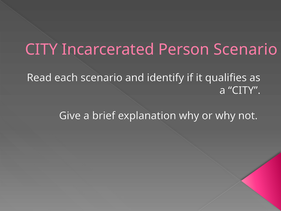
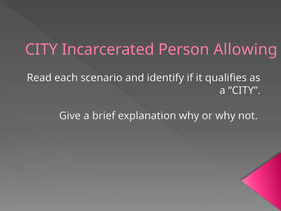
Person Scenario: Scenario -> Allowing (246, 50)
